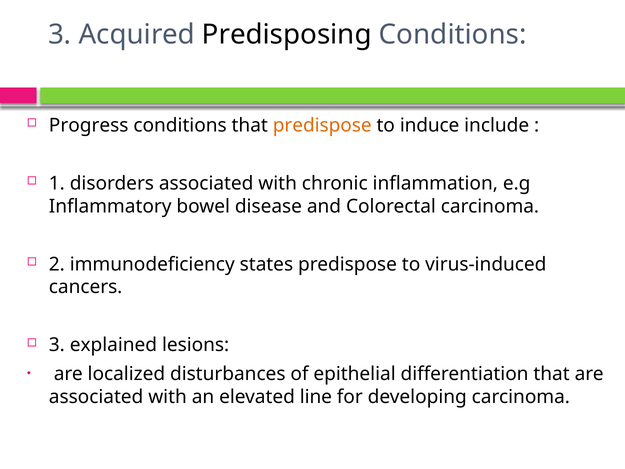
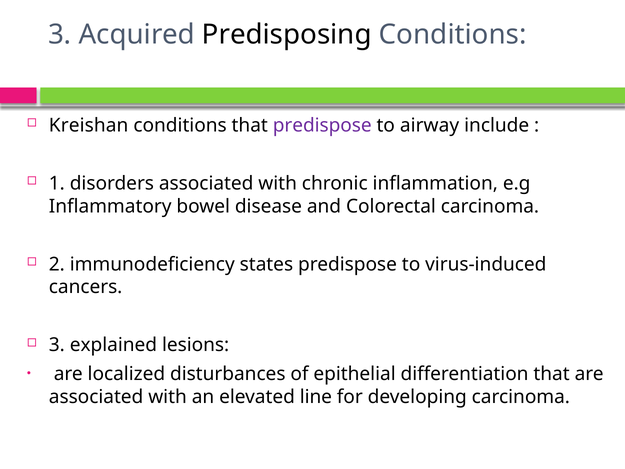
Progress: Progress -> Kreishan (89, 125)
predispose colour: orange -> purple (322, 125)
induce: induce -> airway (430, 125)
